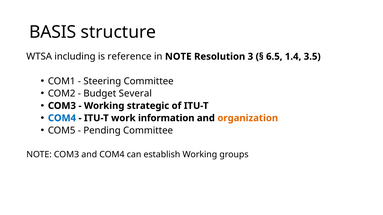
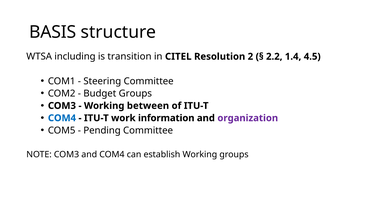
reference: reference -> transition (129, 57)
in NOTE: NOTE -> CITEL (178, 57)
3: 3 -> 2 (250, 57)
6.5: 6.5 -> 2.2 (274, 57)
3.5: 3.5 -> 4.5 (312, 57)
Budget Several: Several -> Groups (135, 94)
strategic: strategic -> between (148, 106)
organization colour: orange -> purple (248, 118)
